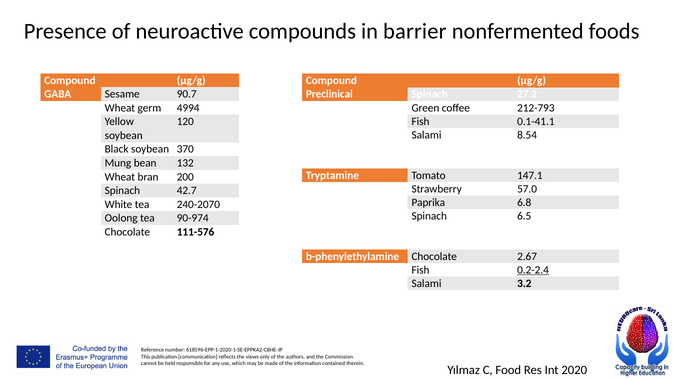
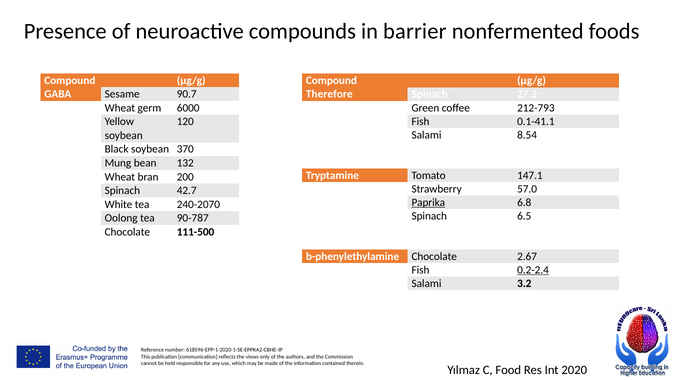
Preclinical: Preclinical -> Therefore (329, 94)
4994: 4994 -> 6000 (188, 108)
Paprika underline: none -> present (428, 202)
90-974: 90-974 -> 90-787 (193, 218)
111-576: 111-576 -> 111-500 (196, 232)
